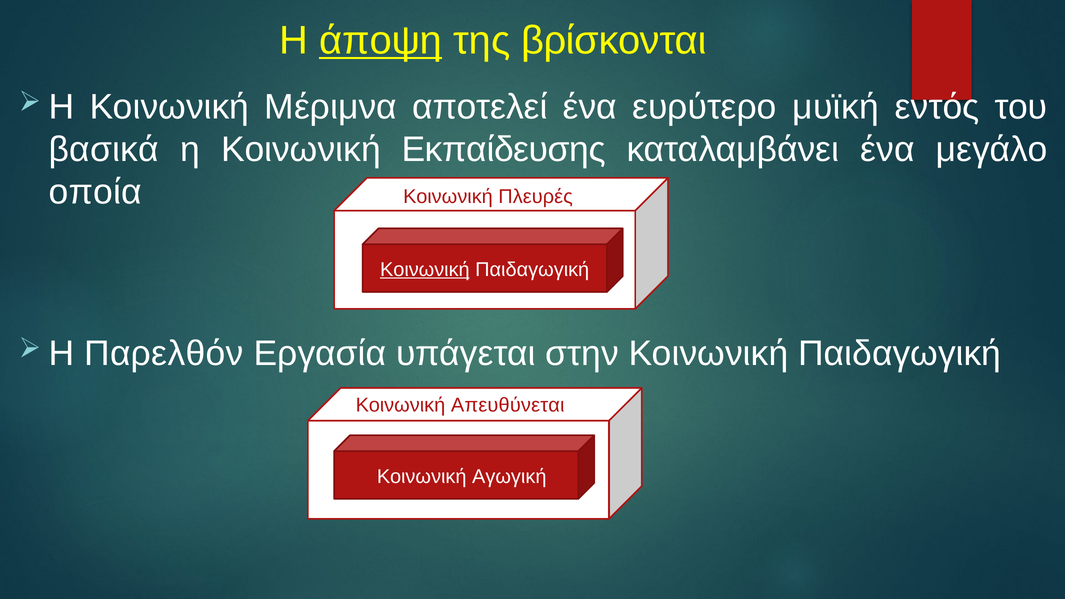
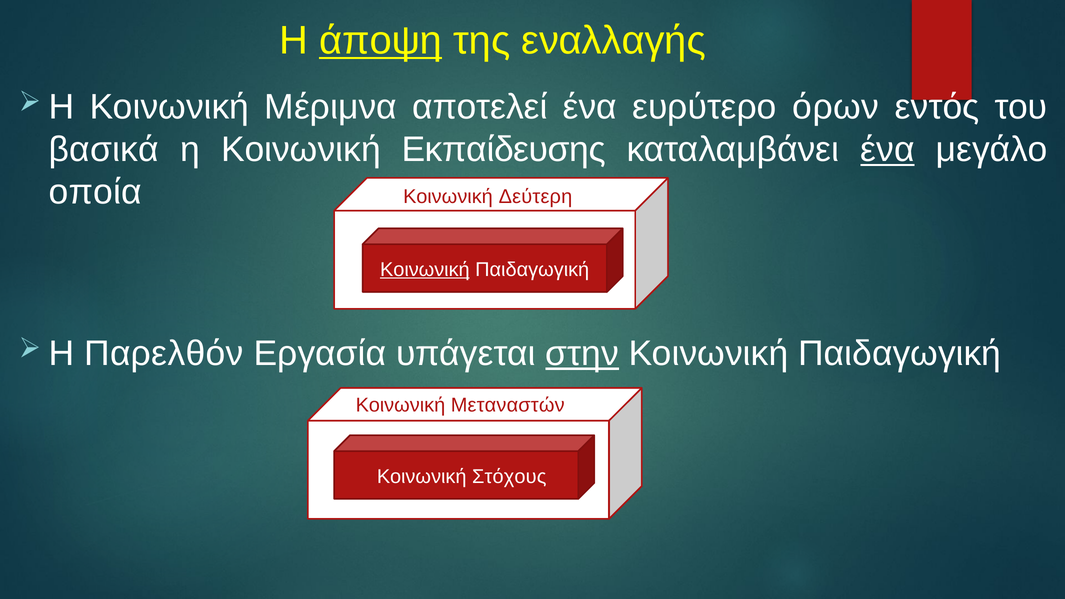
βρίσκονται: βρίσκονται -> εναλλαγής (614, 41)
μυϊκή: μυϊκή -> όρων (836, 107)
ένα underline: none -> present (887, 150)
Πλευρές: Πλευρές -> Δεύτερη (535, 197)
στην underline: none -> present (582, 354)
Απευθύνεται: Απευθύνεται -> Μεταναστών (508, 405)
Αγωγική: Αγωγική -> Στόχους (509, 476)
